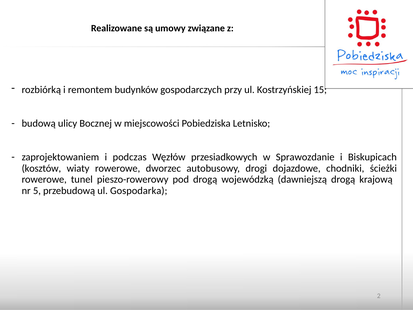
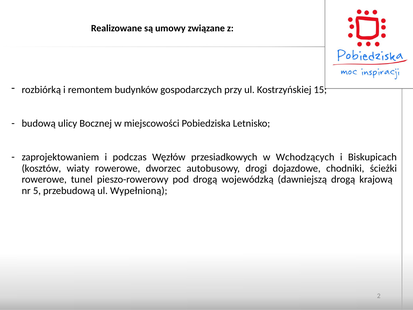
Sprawozdanie: Sprawozdanie -> Wchodzących (305, 157)
Gospodarka: Gospodarka -> Wypełnioną (139, 191)
